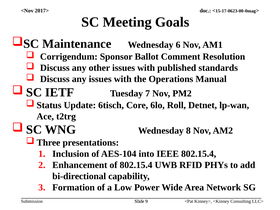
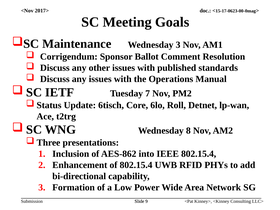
Wednesday 6: 6 -> 3 (178, 45)
AES-104: AES-104 -> AES-862 (119, 154)
